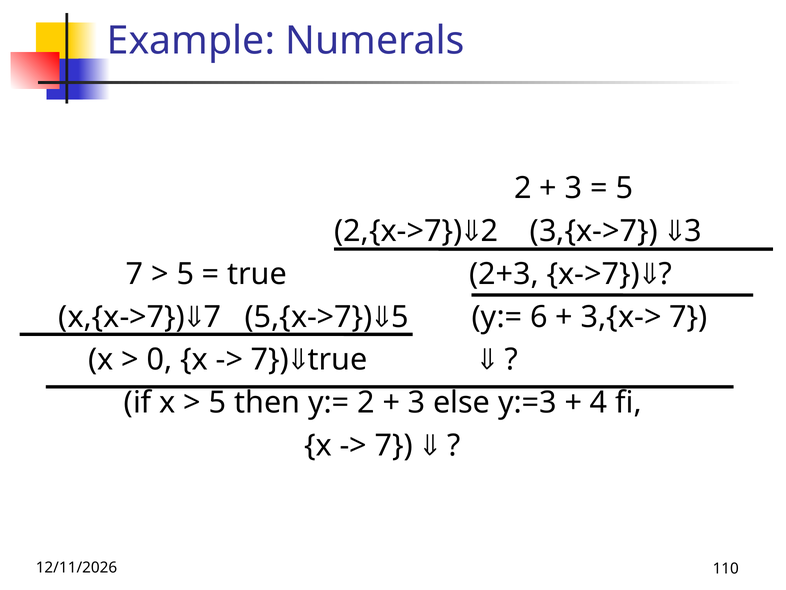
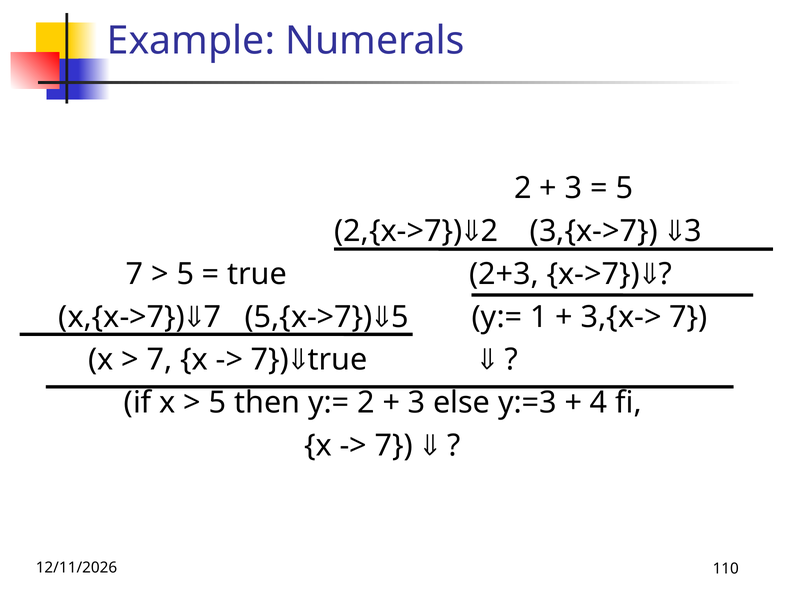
6: 6 -> 1 (539, 317)
0: 0 -> 7 (159, 359)
